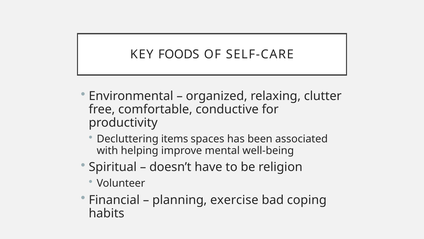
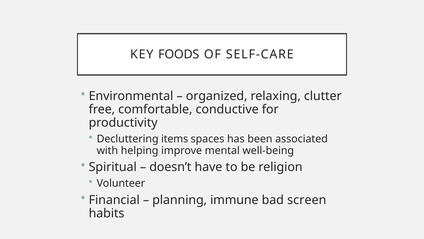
exercise: exercise -> immune (234, 200)
coping: coping -> screen (307, 200)
